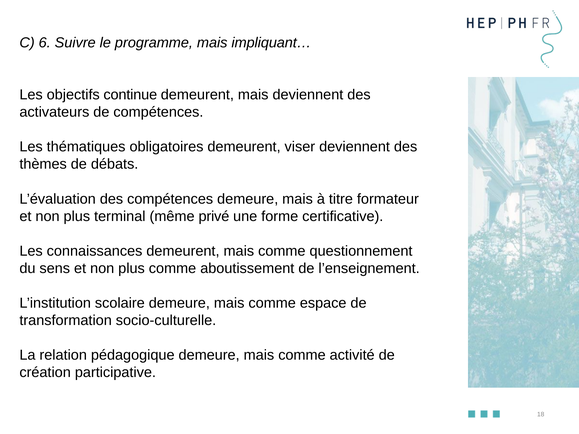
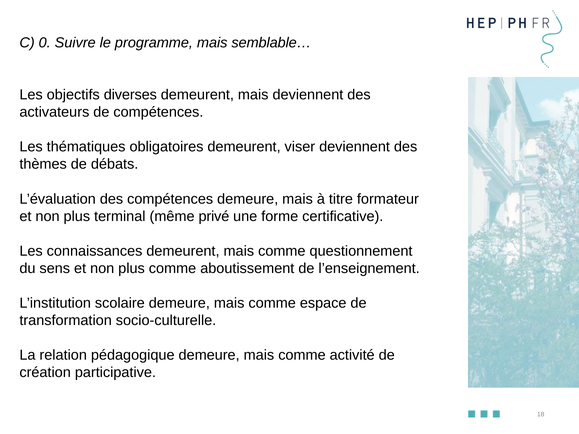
6: 6 -> 0 (45, 43)
impliquant…: impliquant… -> semblable… (271, 43)
continue: continue -> diverses (130, 95)
